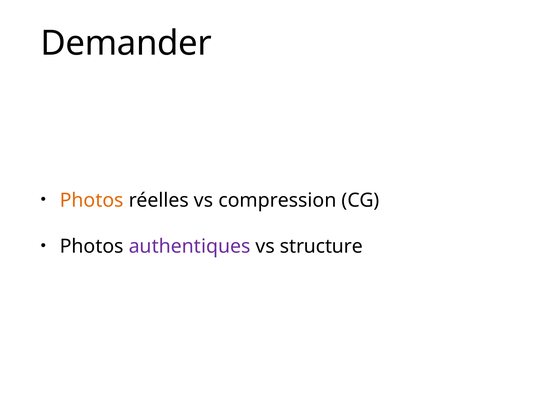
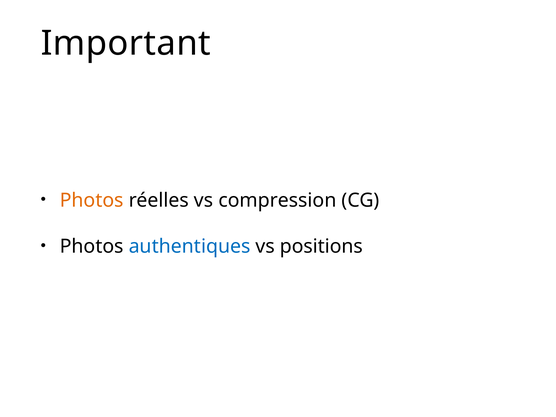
Demander: Demander -> Important (126, 43)
authentiques colour: purple -> blue (190, 247)
structure: structure -> positions (321, 247)
